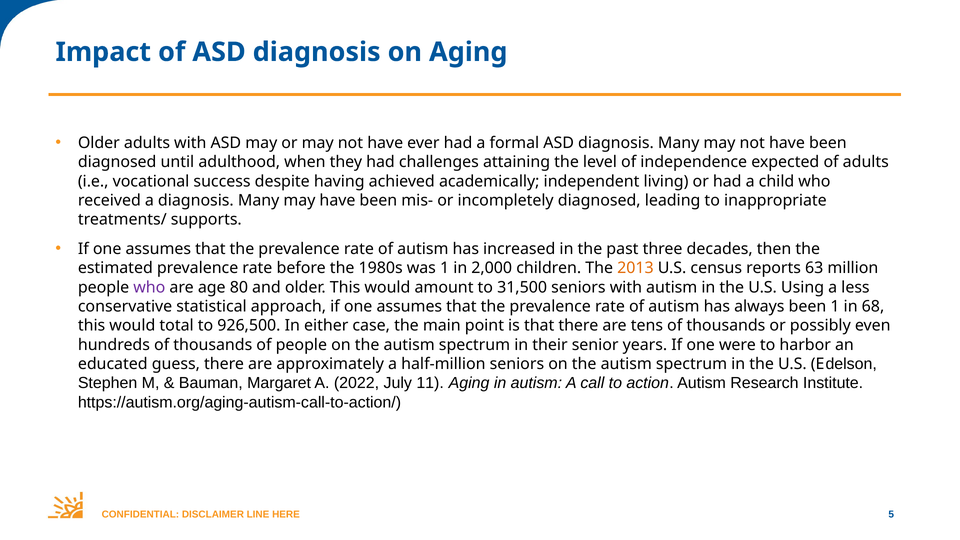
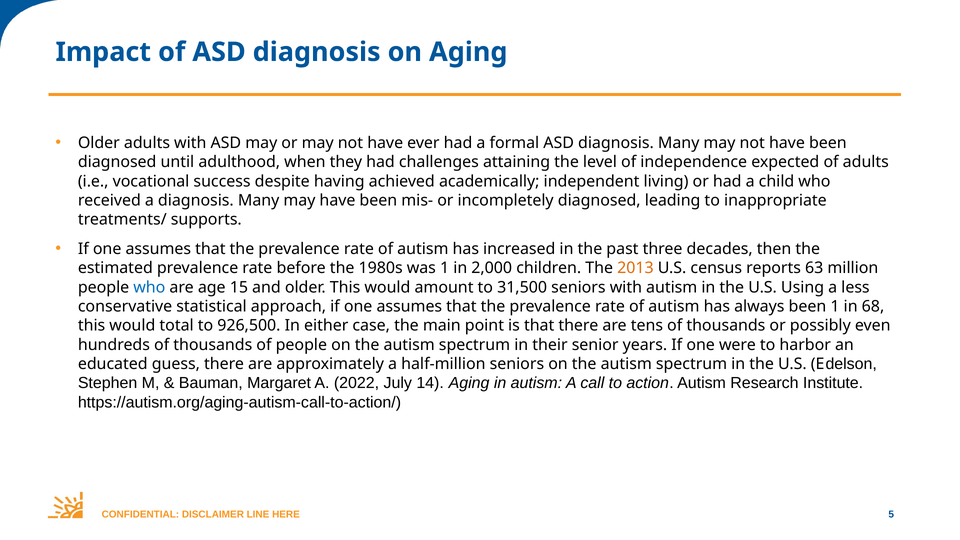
who colour: purple -> blue (149, 287)
80: 80 -> 15 (239, 287)
11: 11 -> 14 (430, 383)
